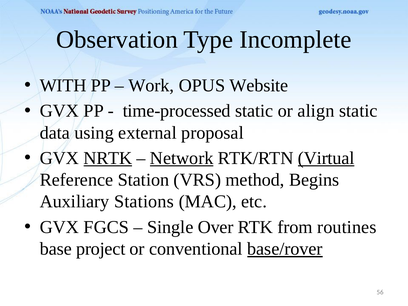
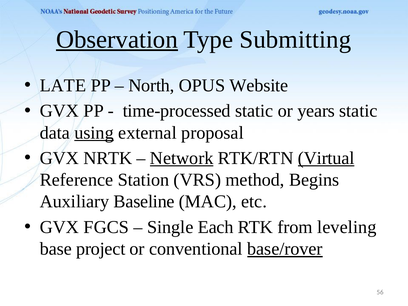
Observation underline: none -> present (117, 39)
Incomplete: Incomplete -> Submitting (295, 39)
WITH: WITH -> LATE (63, 86)
Work: Work -> North (151, 86)
align: align -> years (316, 111)
using underline: none -> present (94, 133)
NRTK underline: present -> none (108, 158)
Stations: Stations -> Baseline (144, 202)
Over: Over -> Each (216, 227)
routines: routines -> leveling (347, 227)
